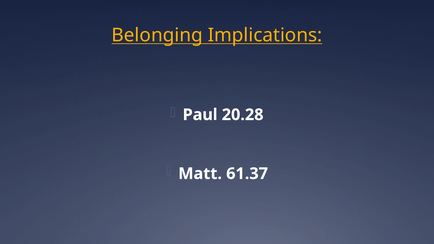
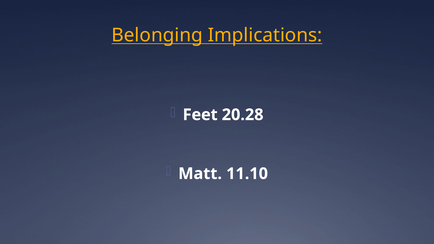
Paul: Paul -> Feet (200, 115)
61.37: 61.37 -> 11.10 (247, 174)
